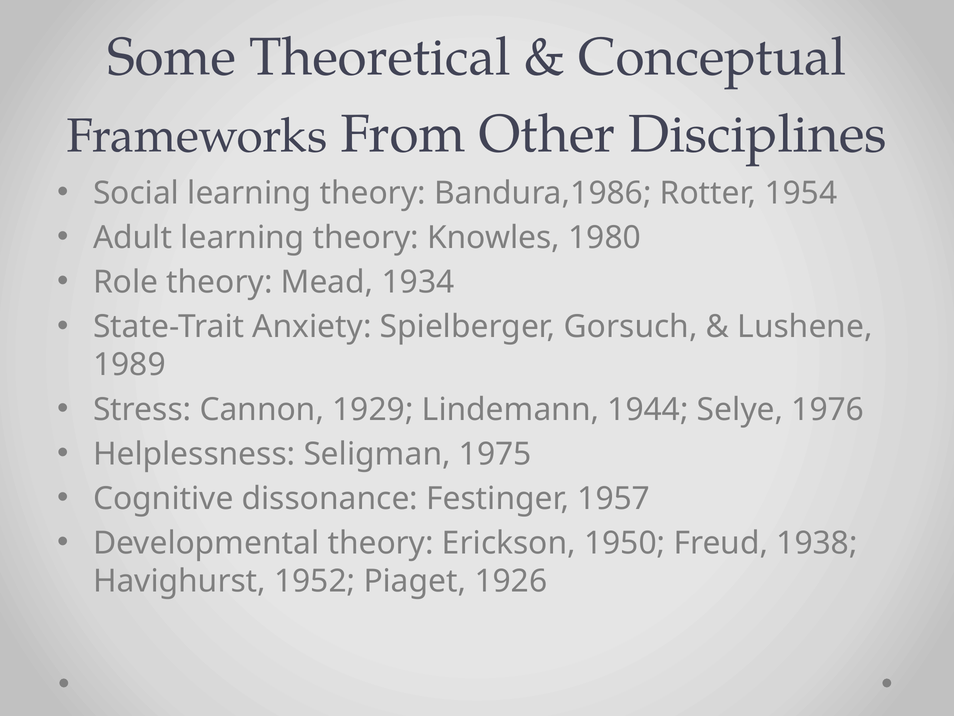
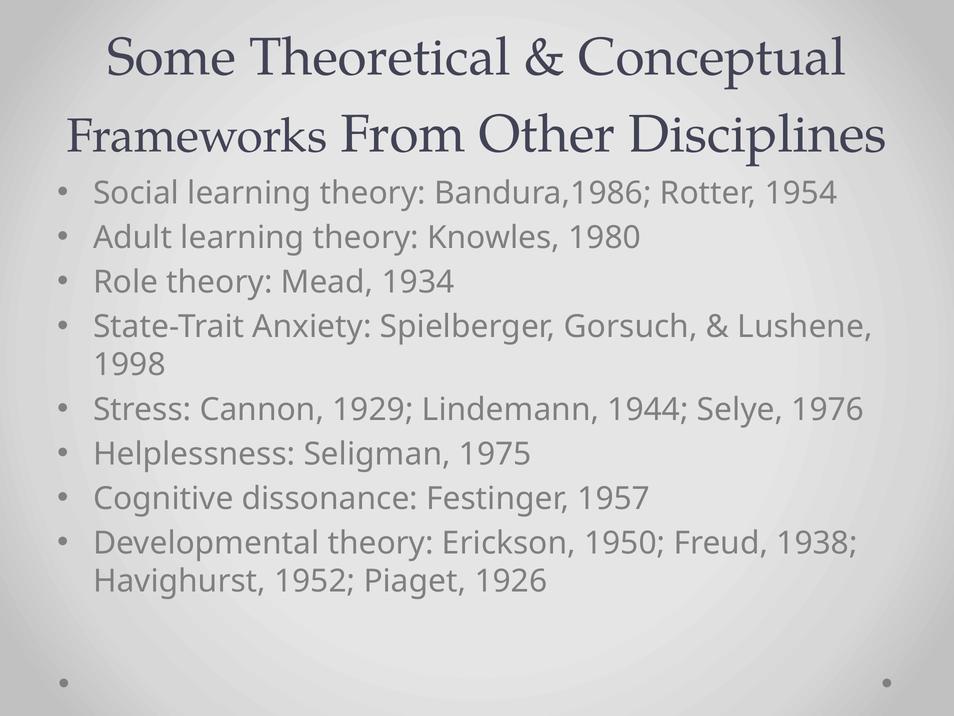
1989: 1989 -> 1998 (129, 365)
